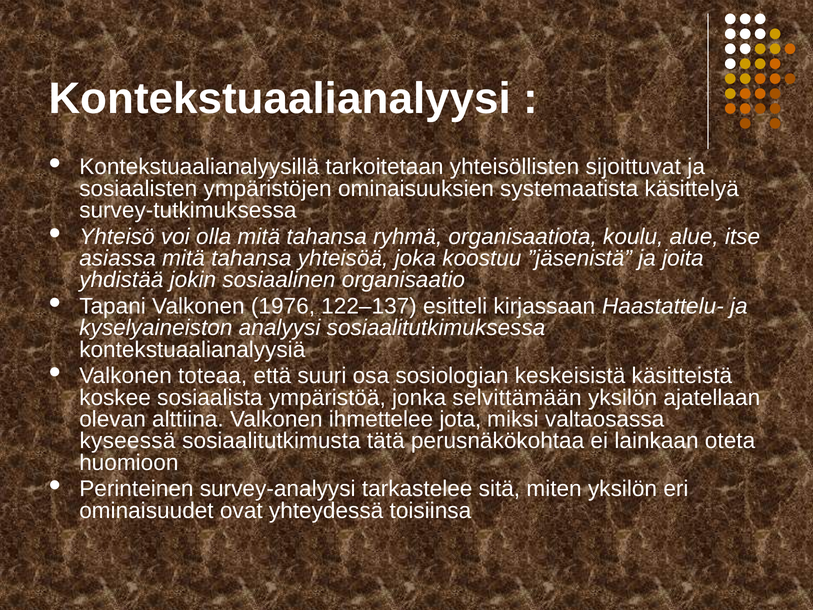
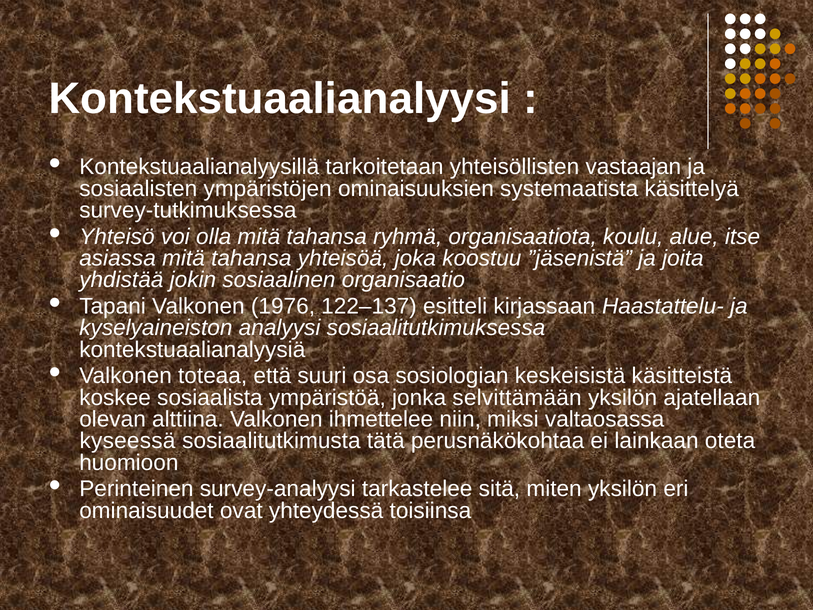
sijoittuvat: sijoittuvat -> vastaajan (633, 167)
jota: jota -> niin (460, 419)
